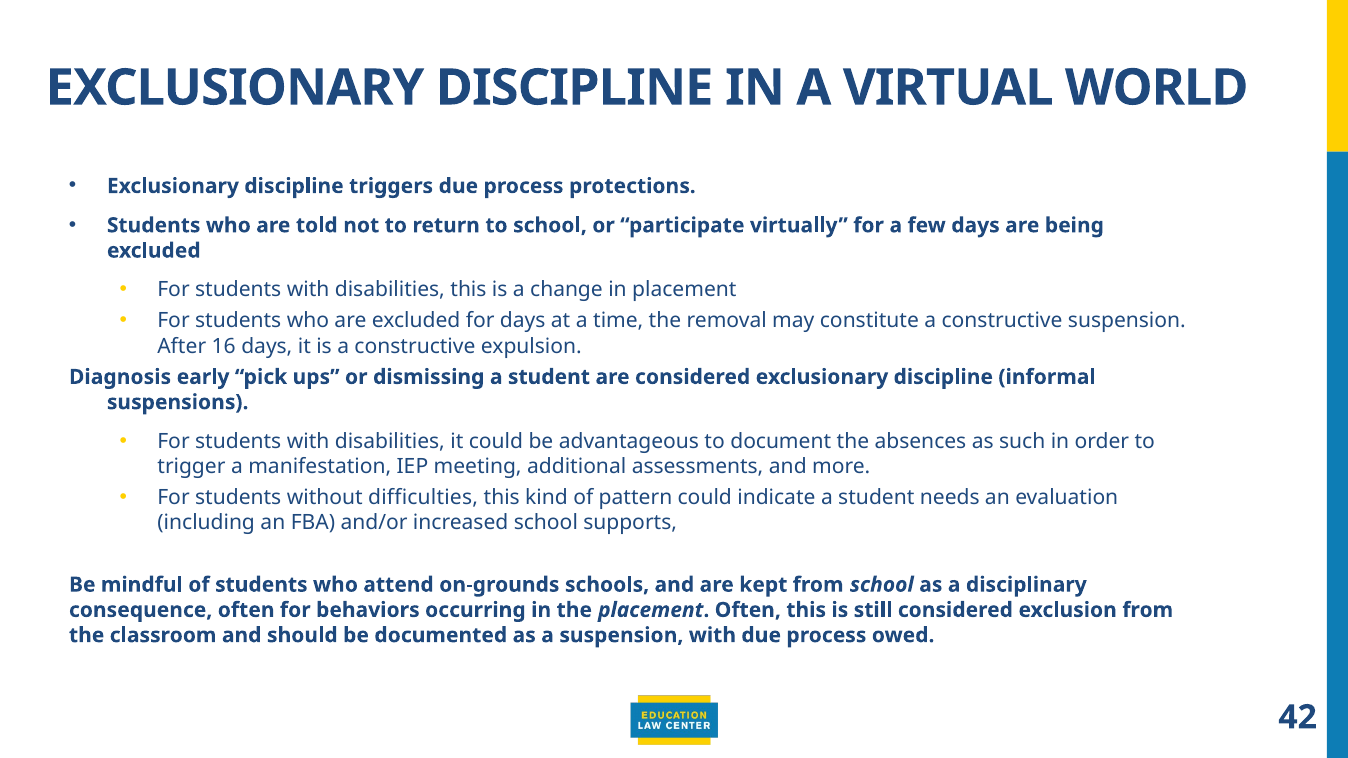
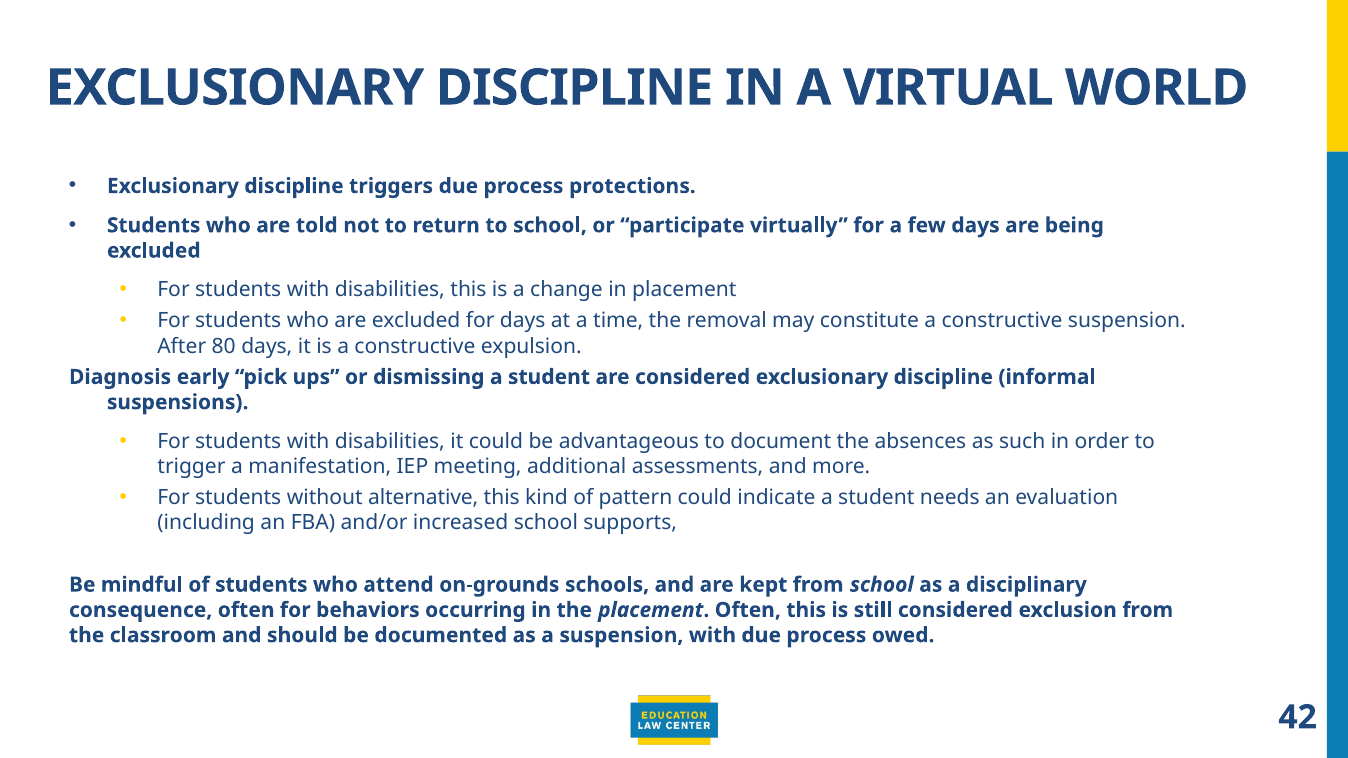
16: 16 -> 80 (224, 346)
difficulties: difficulties -> alternative (423, 498)
